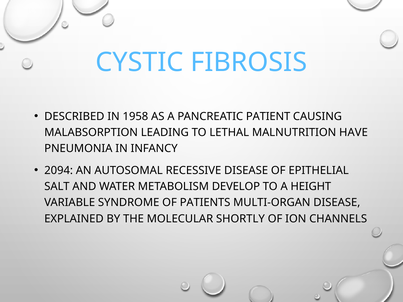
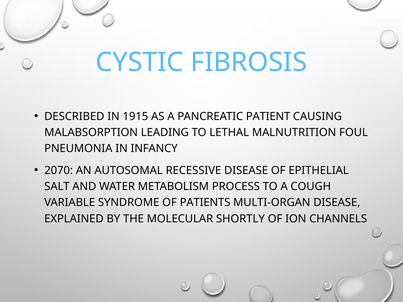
1958: 1958 -> 1915 (135, 117)
HAVE: HAVE -> FOUL (354, 133)
2094: 2094 -> 2070 (59, 170)
DEVELOP: DEVELOP -> PROCESS (236, 187)
HEIGHT: HEIGHT -> COUGH (311, 187)
